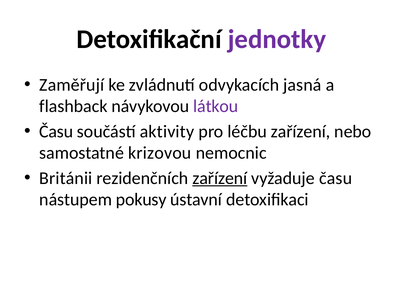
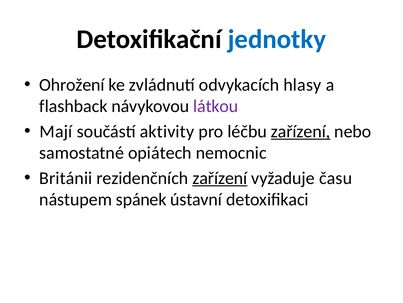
jednotky colour: purple -> blue (277, 39)
Zaměřují: Zaměřují -> Ohrožení (72, 85)
jasná: jasná -> hlasy (302, 85)
Času: Času -> Mají (56, 131)
zařízení underline: none -> present (301, 131)
krizovou: krizovou -> opiátech (160, 153)
pokusy: pokusy -> spánek (141, 199)
